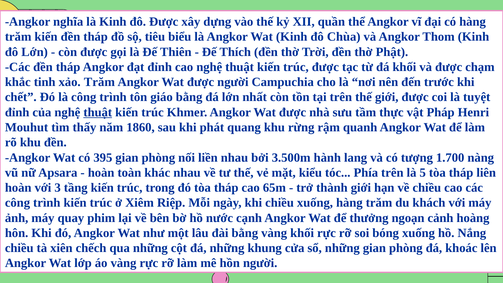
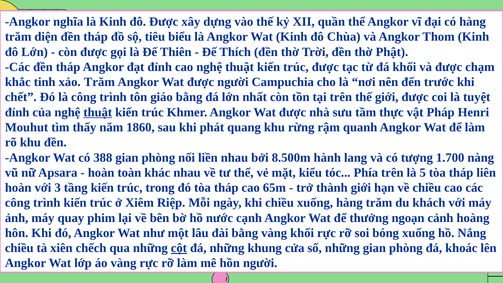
trăm kiến: kiến -> diện (46, 37)
395: 395 -> 388 (103, 158)
3.500m: 3.500m -> 8.500m (291, 158)
cột underline: none -> present (179, 248)
